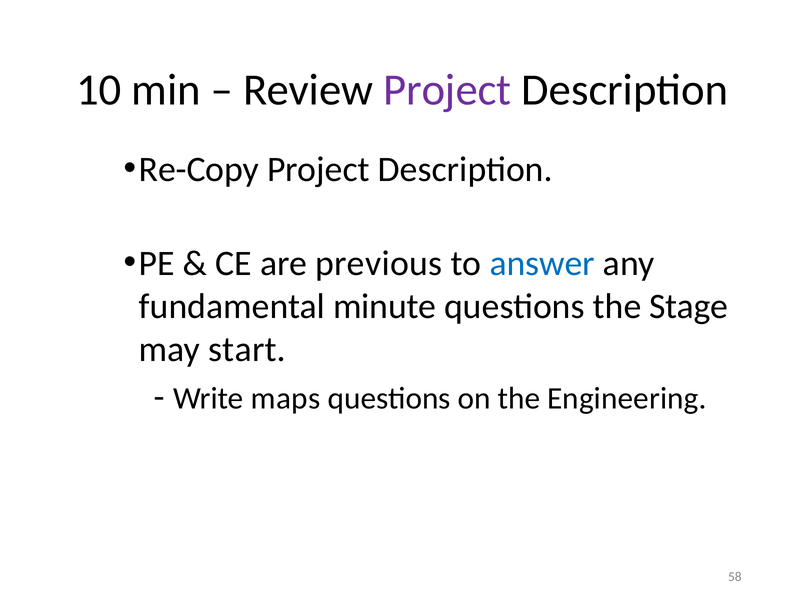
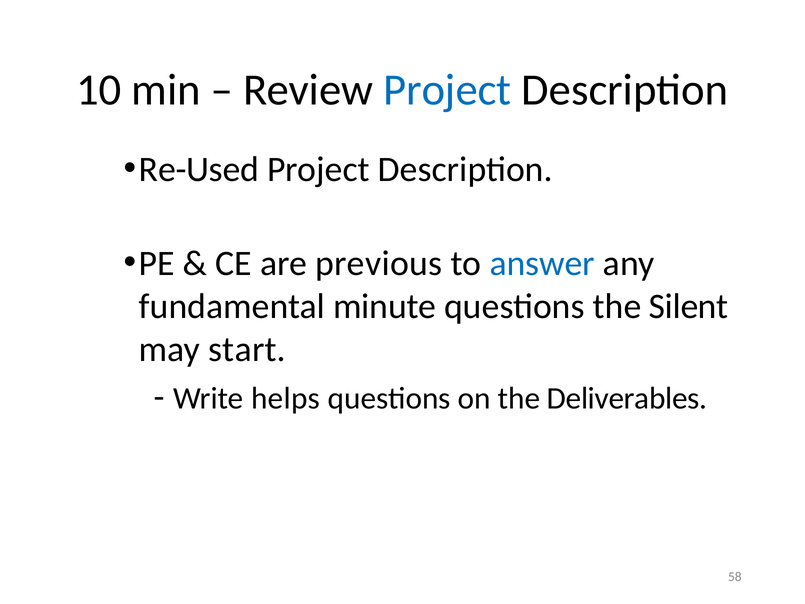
Project colour: purple -> blue (447, 90)
Re-Copy: Re-Copy -> Re-Used (199, 169)
Stage: Stage -> Silent (689, 306)
maps: maps -> helps (286, 398)
Engineering: Engineering -> Deliverables (627, 398)
